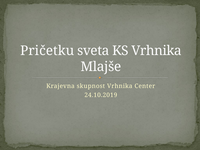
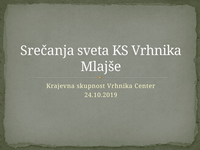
Pričetku: Pričetku -> Srečanja (47, 51)
